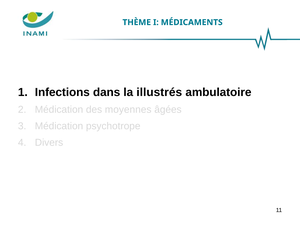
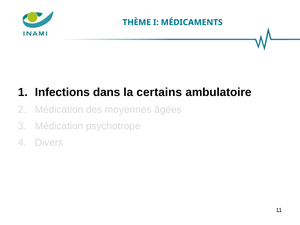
illustrés: illustrés -> certains (159, 92)
